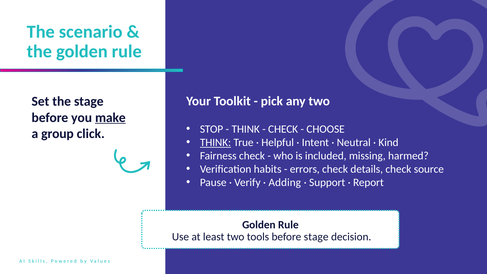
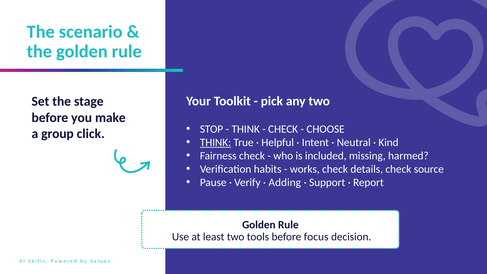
make underline: present -> none (110, 118)
errors: errors -> works (305, 169)
before stage: stage -> focus (316, 237)
